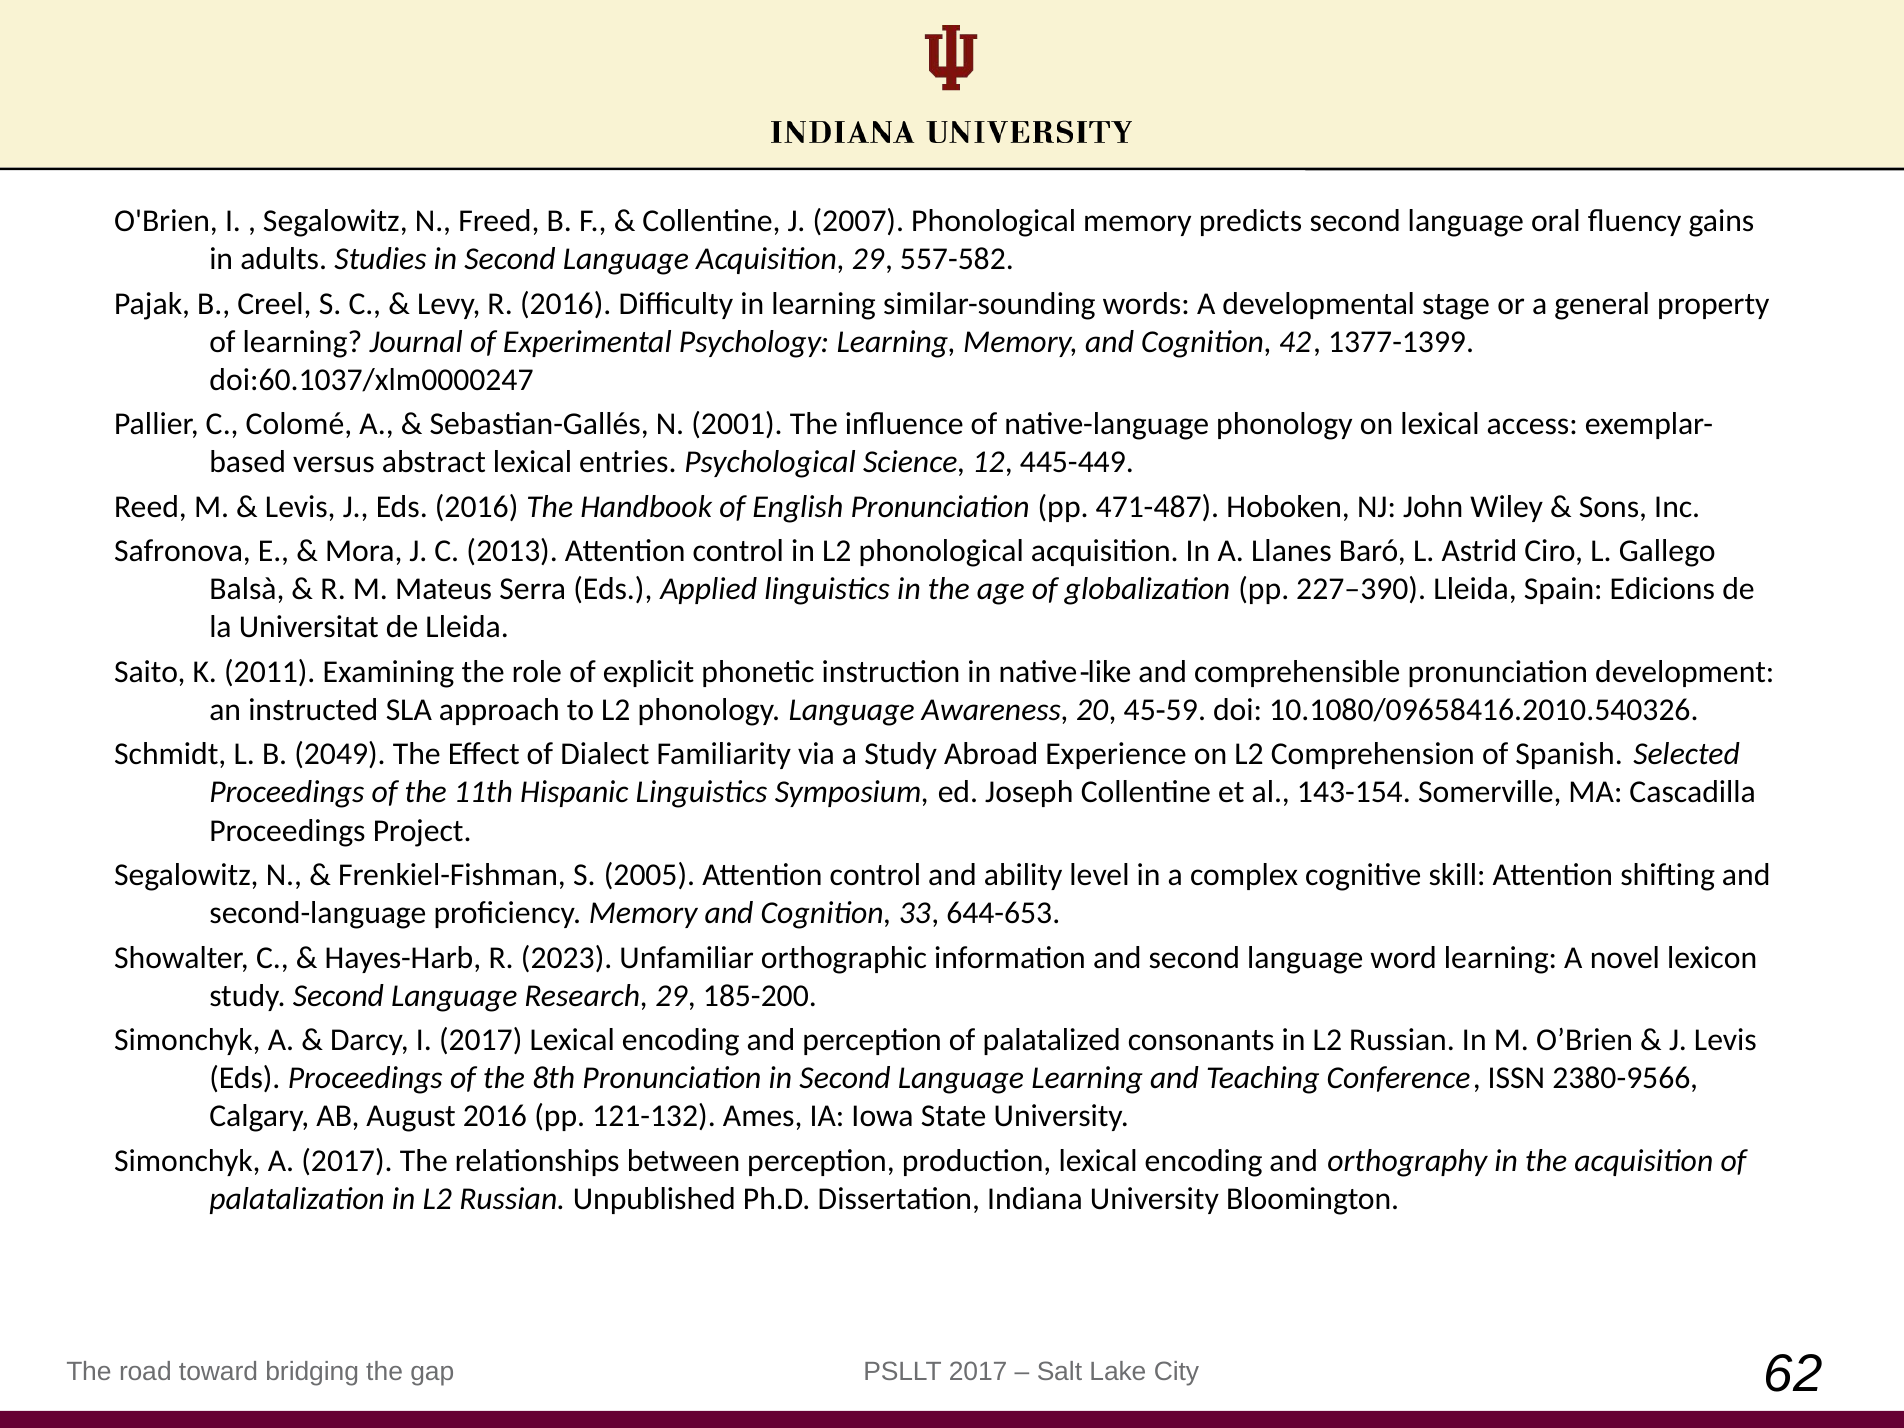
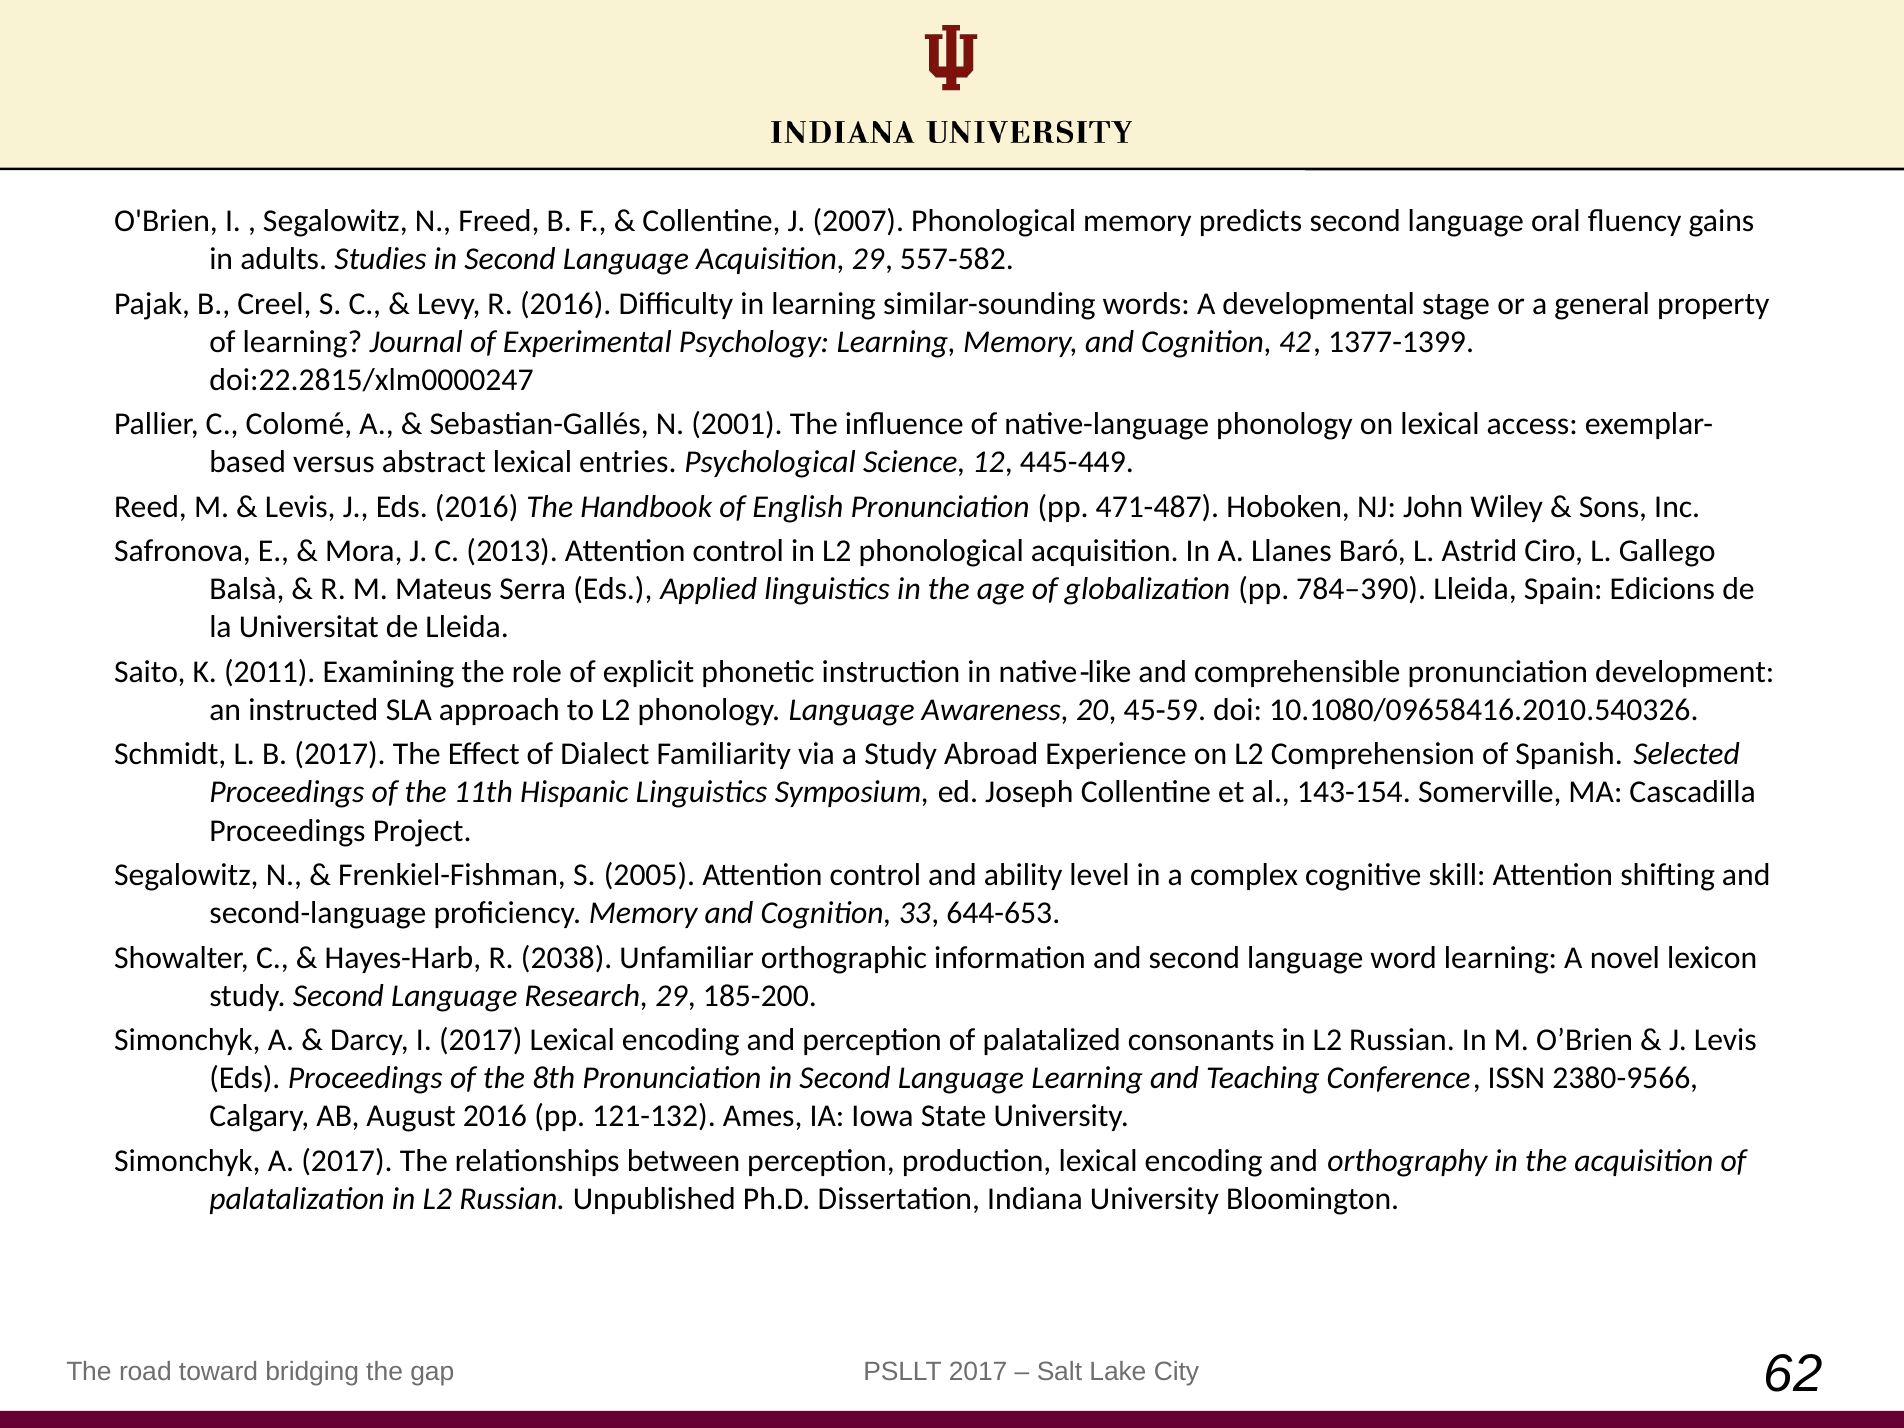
doi:60.1037/xlm0000247: doi:60.1037/xlm0000247 -> doi:22.2815/xlm0000247 (371, 380)
227–390: 227–390 -> 784–390 (1361, 589)
B 2049: 2049 -> 2017 (340, 754)
2023: 2023 -> 2038 (567, 958)
